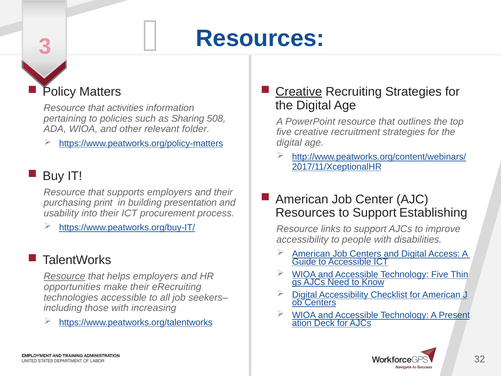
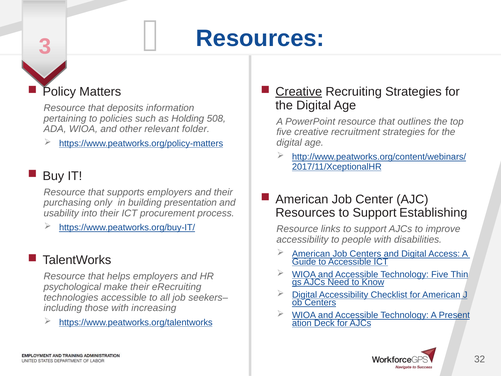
activities: activities -> deposits (125, 108)
Sharing: Sharing -> Holding (188, 118)
print: print -> only (103, 203)
Resource underline: present -> none (64, 276)
opportunities: opportunities -> psychological (72, 287)
